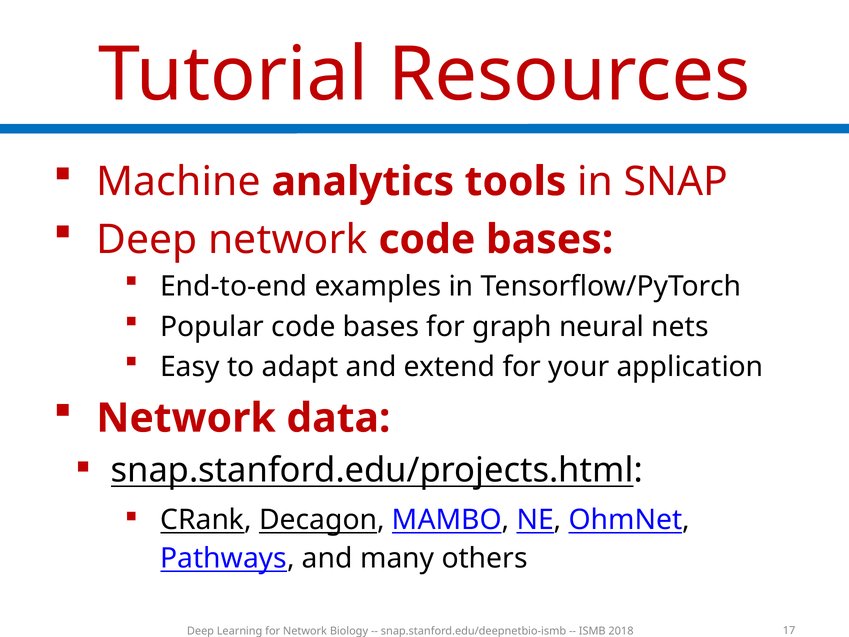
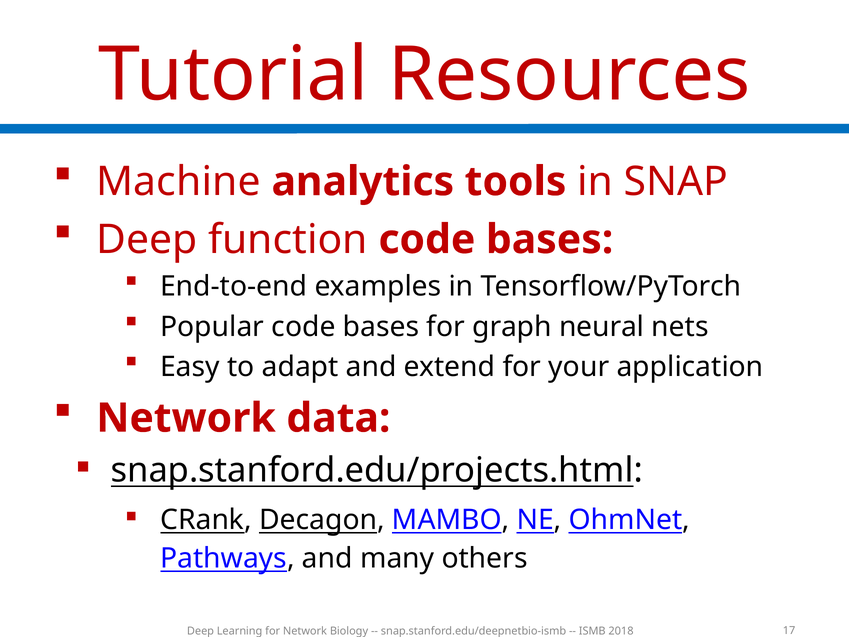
Deep network: network -> function (288, 239)
